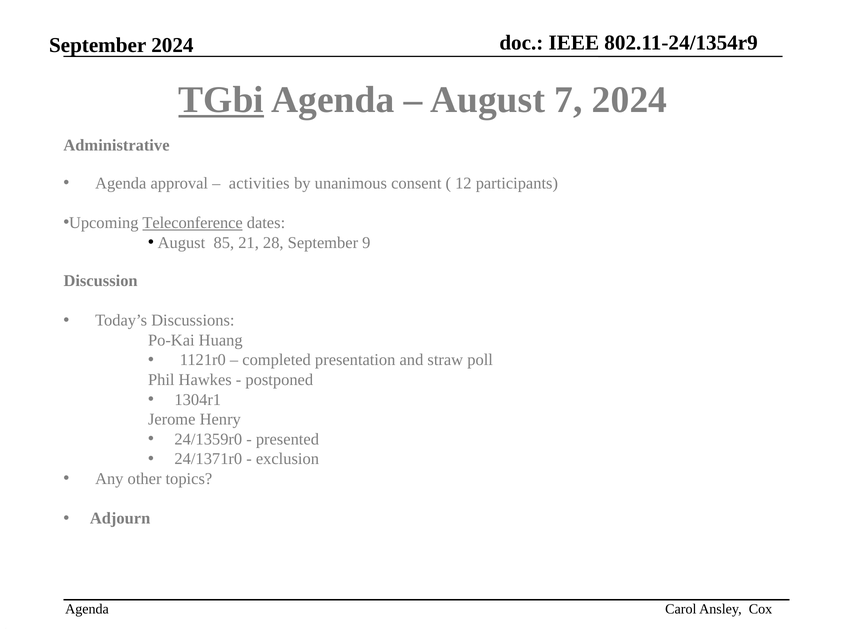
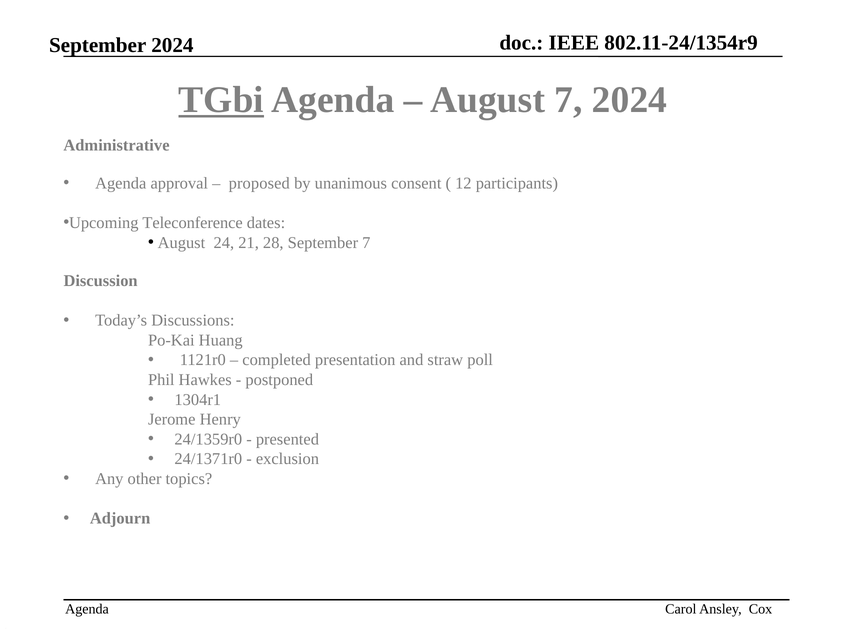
activities: activities -> proposed (259, 183)
Teleconference underline: present -> none (193, 223)
85: 85 -> 24 (224, 242)
September 9: 9 -> 7 (366, 242)
